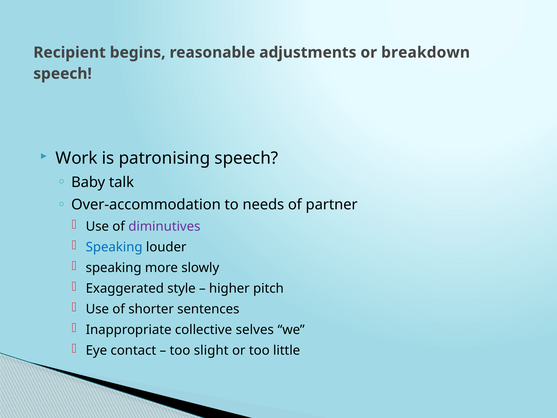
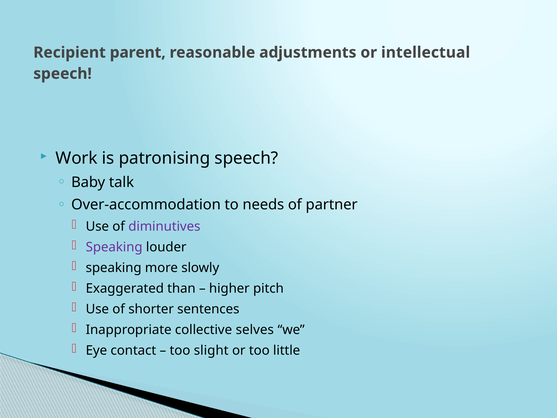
begins: begins -> parent (138, 52)
breakdown: breakdown -> intellectual (426, 52)
Speaking colour: blue -> purple (114, 247)
style: style -> than (181, 288)
